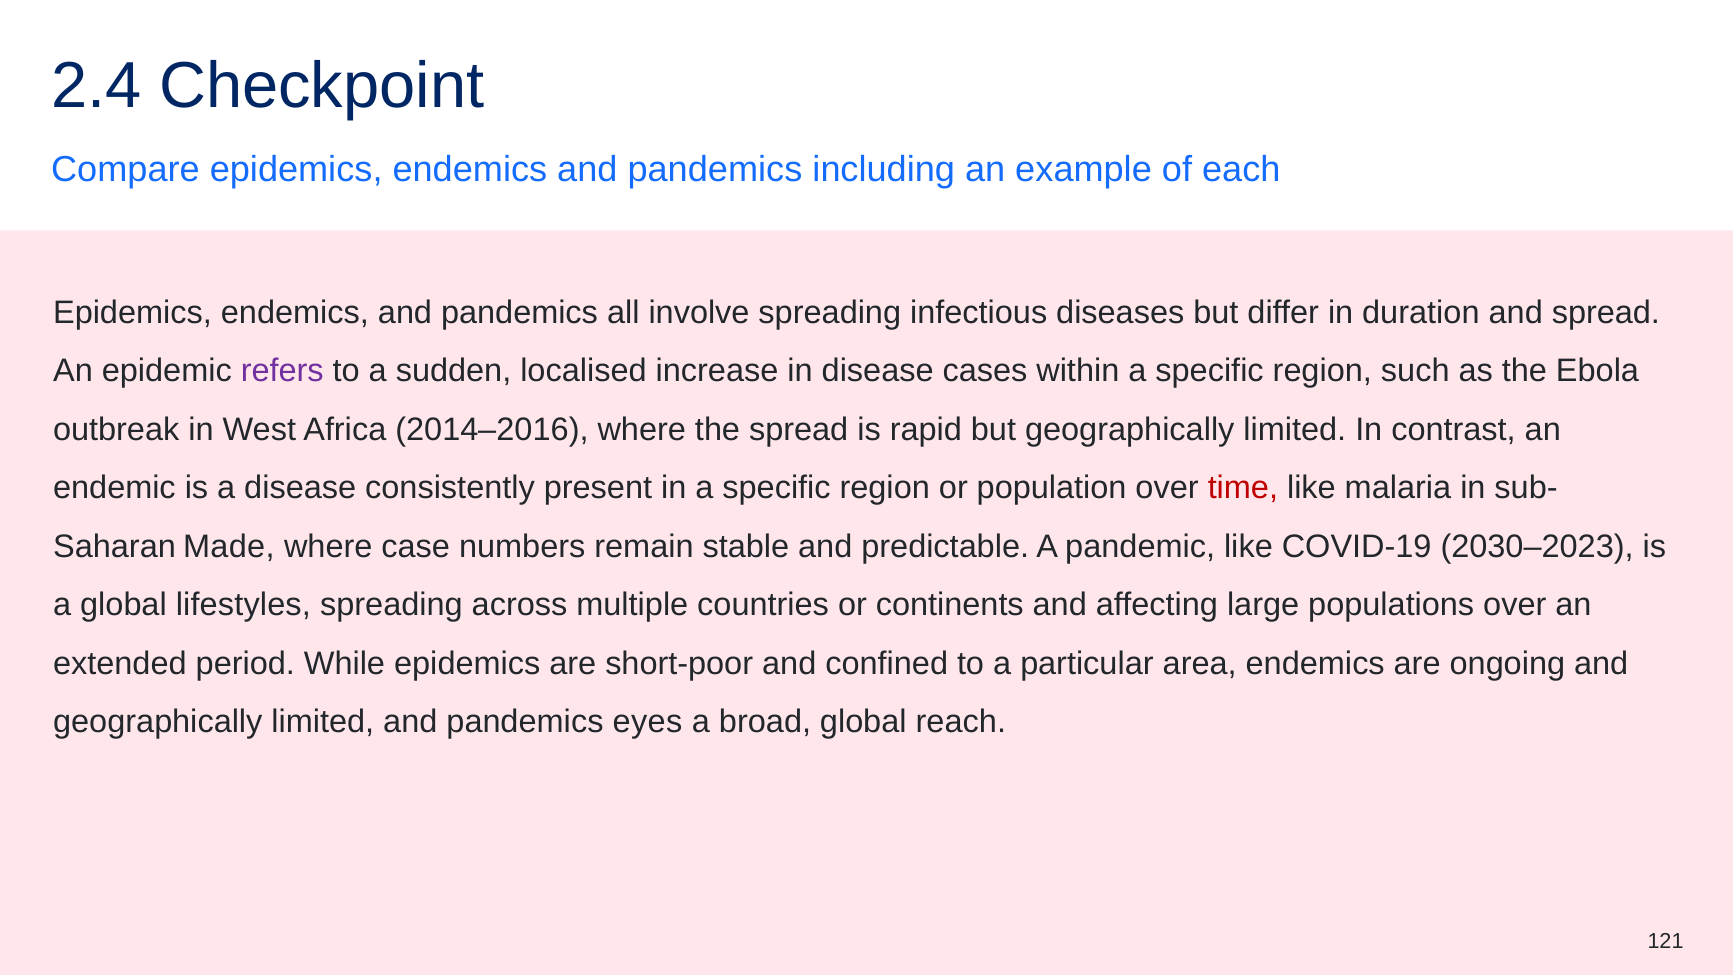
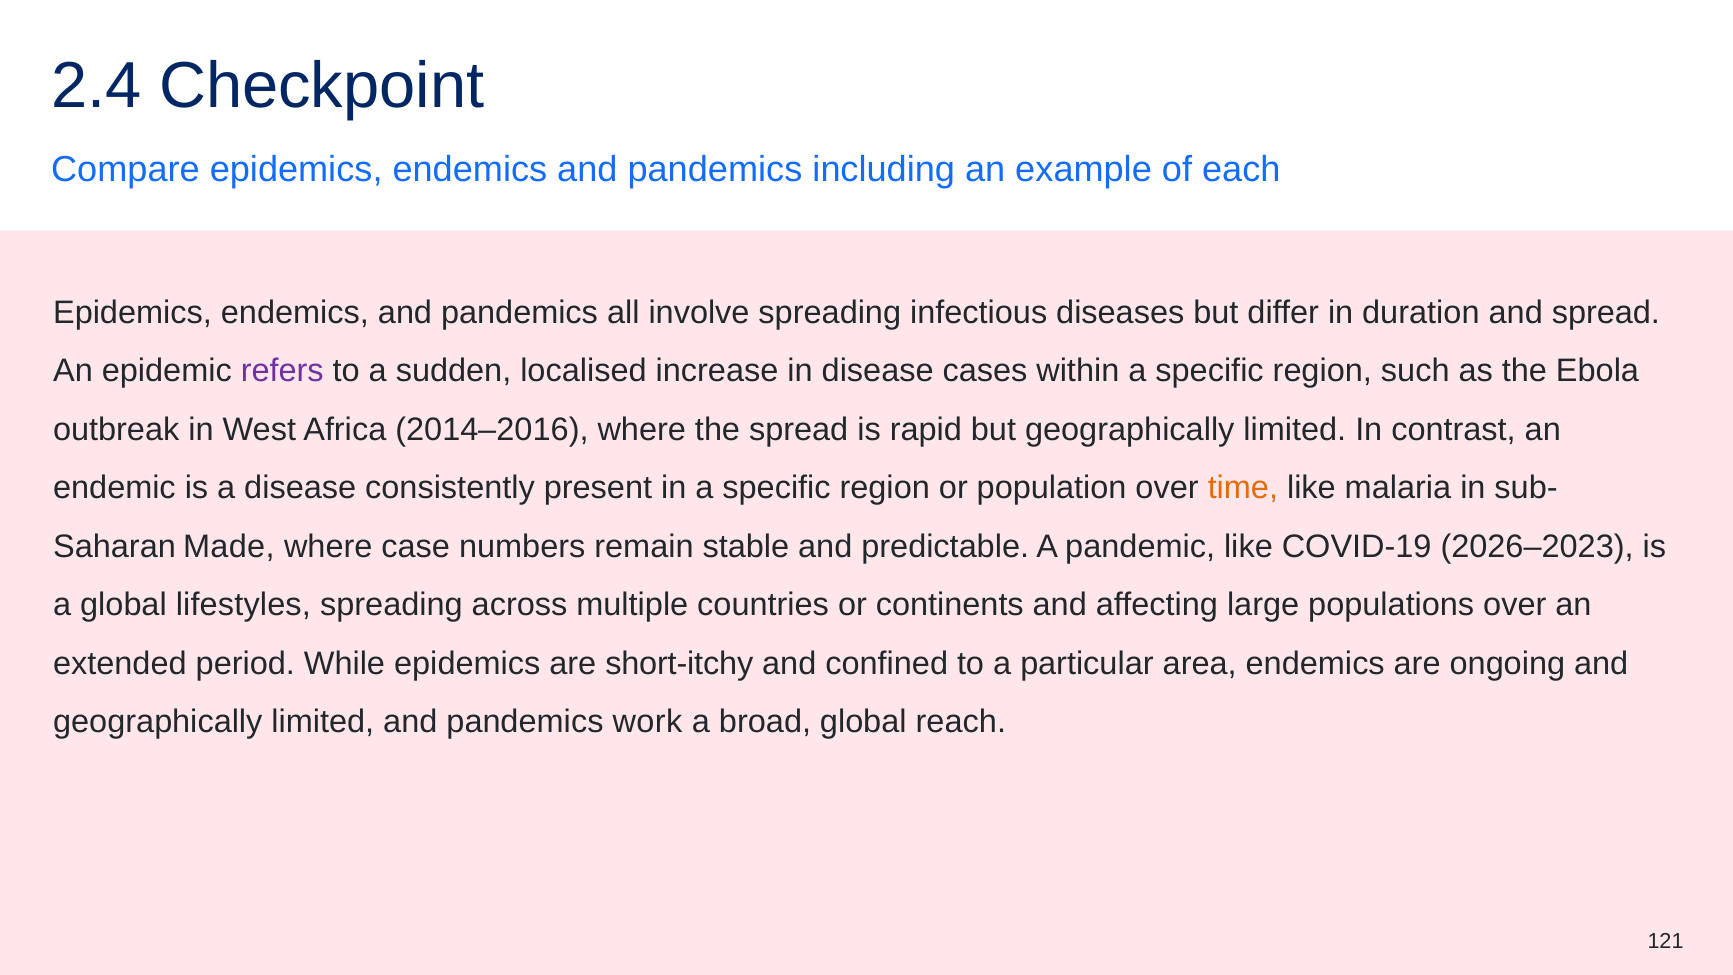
time colour: red -> orange (1243, 488)
2030–2023: 2030–2023 -> 2026–2023 (1537, 546)
short-poor: short-poor -> short-itchy (679, 663)
eyes: eyes -> work (647, 722)
